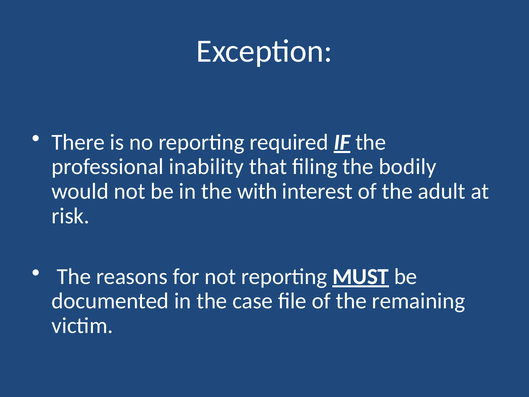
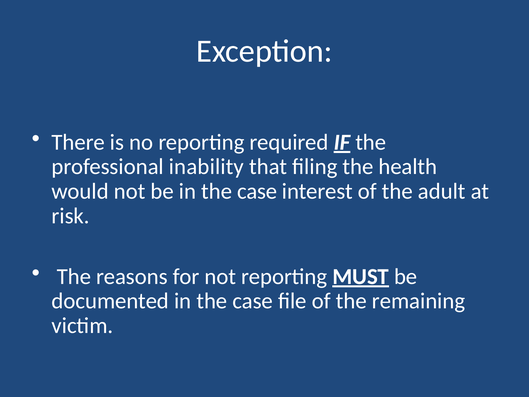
bodily: bodily -> health (408, 167)
be in the with: with -> case (257, 191)
